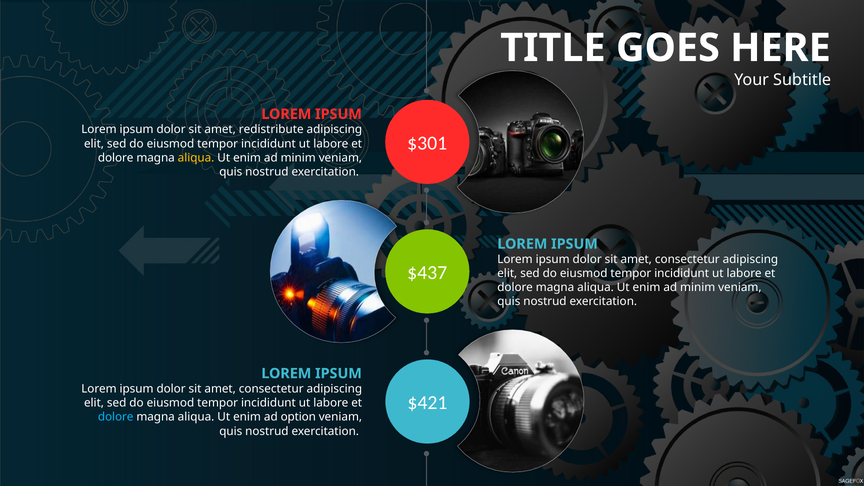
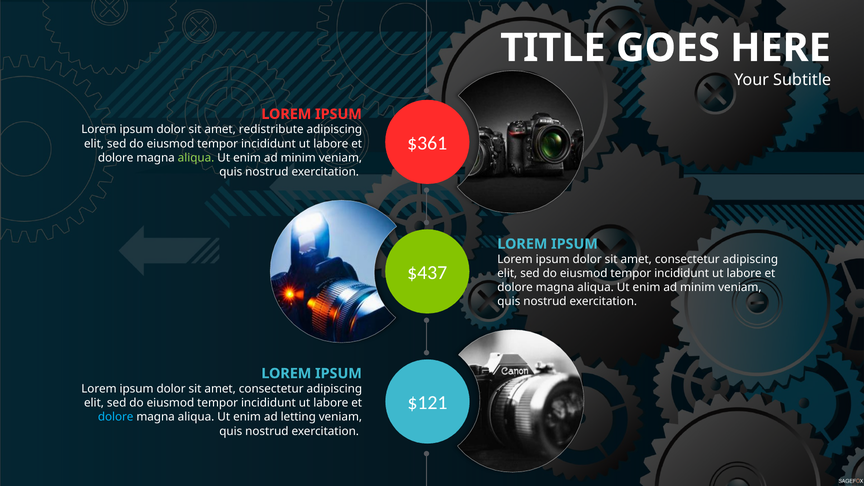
$301: $301 -> $361 (427, 143)
aliqua colour: yellow -> light green (196, 158)
$421: $421 -> $121 (427, 403)
option: option -> letting (298, 417)
